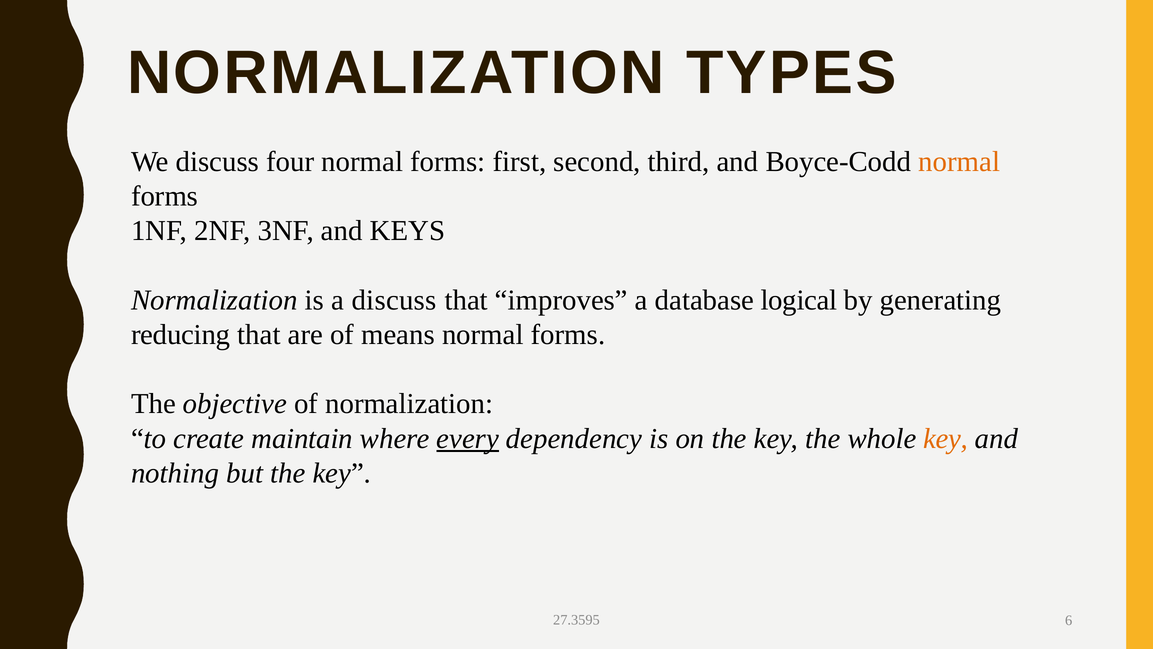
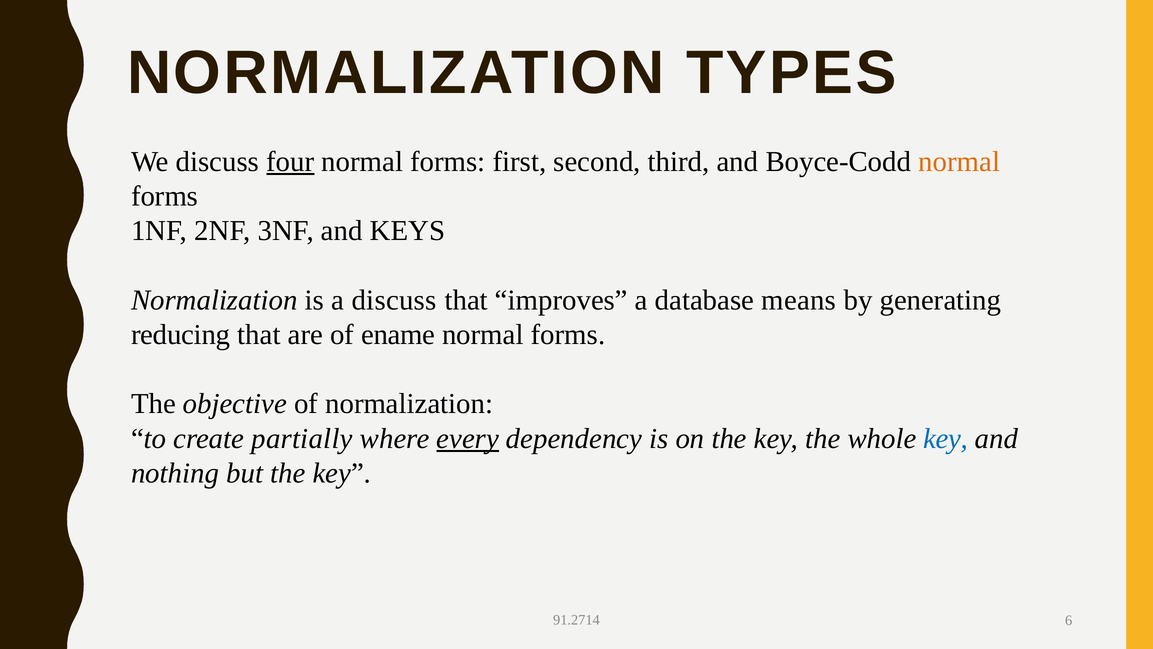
four underline: none -> present (290, 161)
logical: logical -> means (799, 300)
means: means -> ename (398, 334)
maintain: maintain -> partially (302, 438)
key colour: orange -> blue (946, 438)
27.3595: 27.3595 -> 91.2714 (576, 619)
